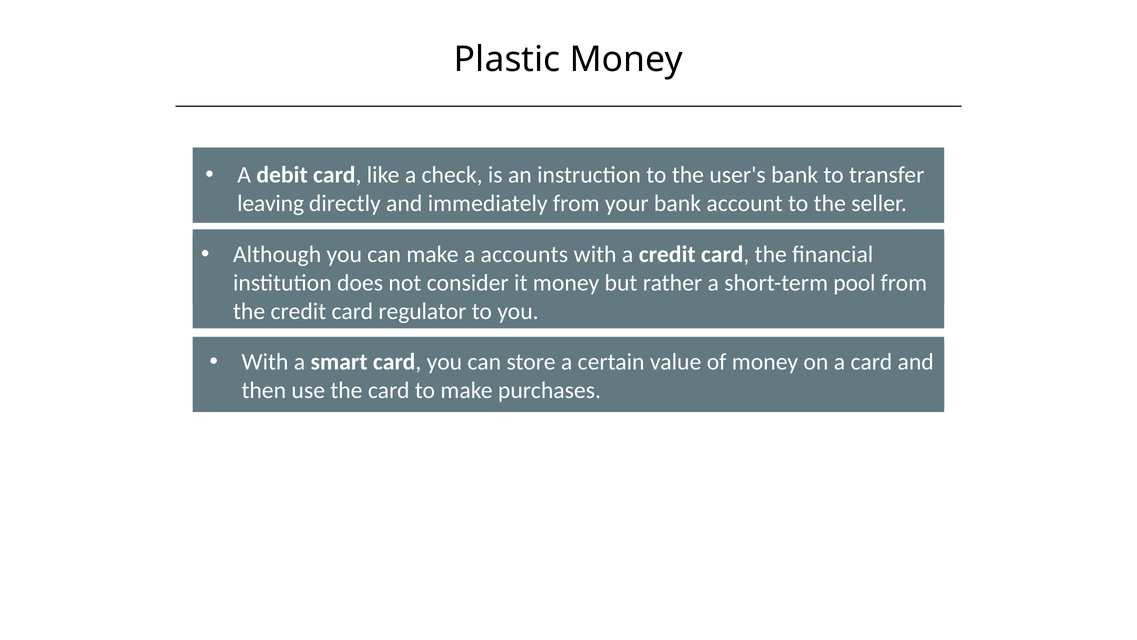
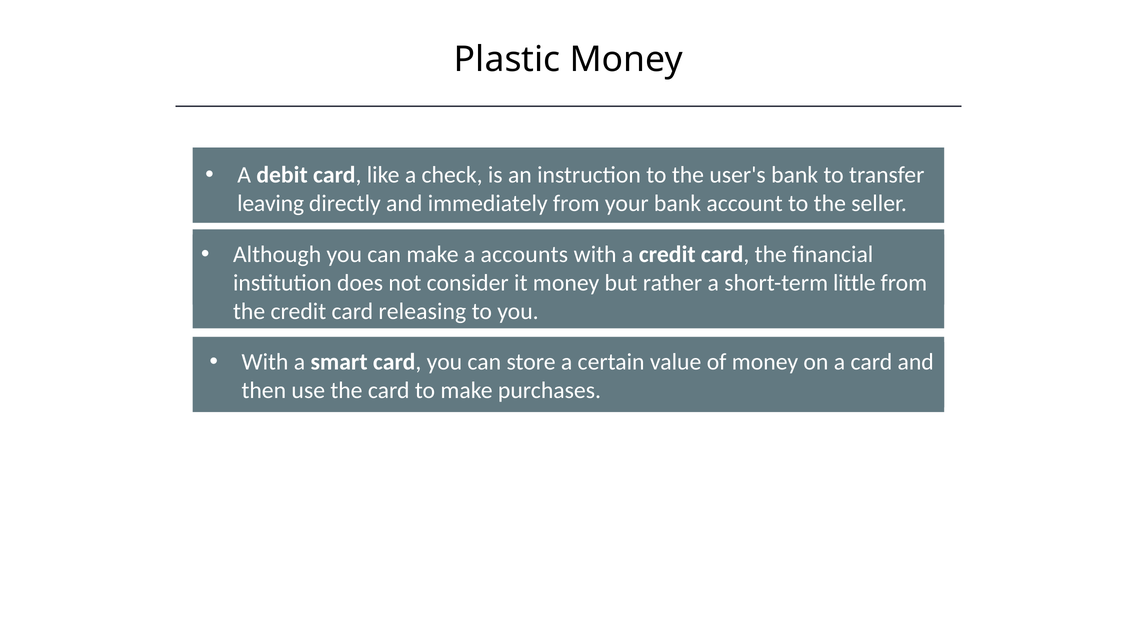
pool: pool -> little (854, 283)
regulator: regulator -> releasing (422, 311)
